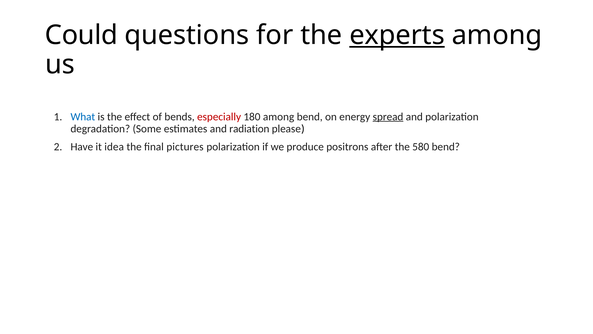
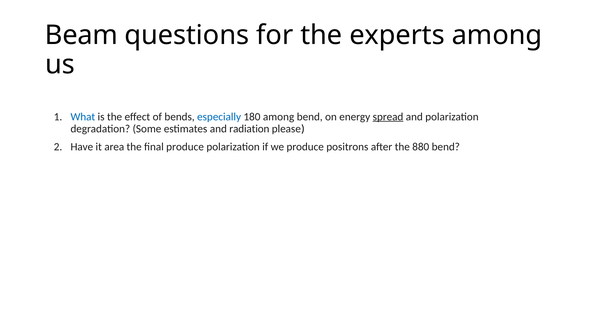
Could: Could -> Beam (81, 35)
experts underline: present -> none (397, 35)
especially colour: red -> blue (219, 117)
idea: idea -> area (114, 147)
final pictures: pictures -> produce (185, 147)
580: 580 -> 880 (421, 147)
